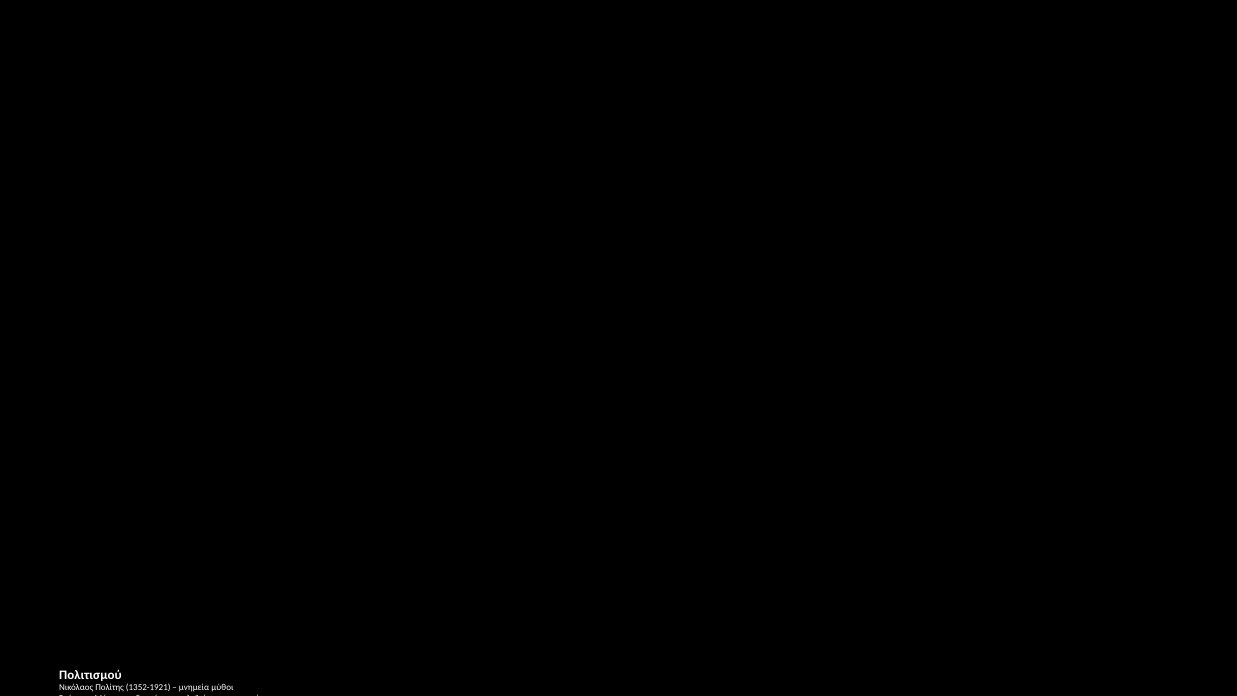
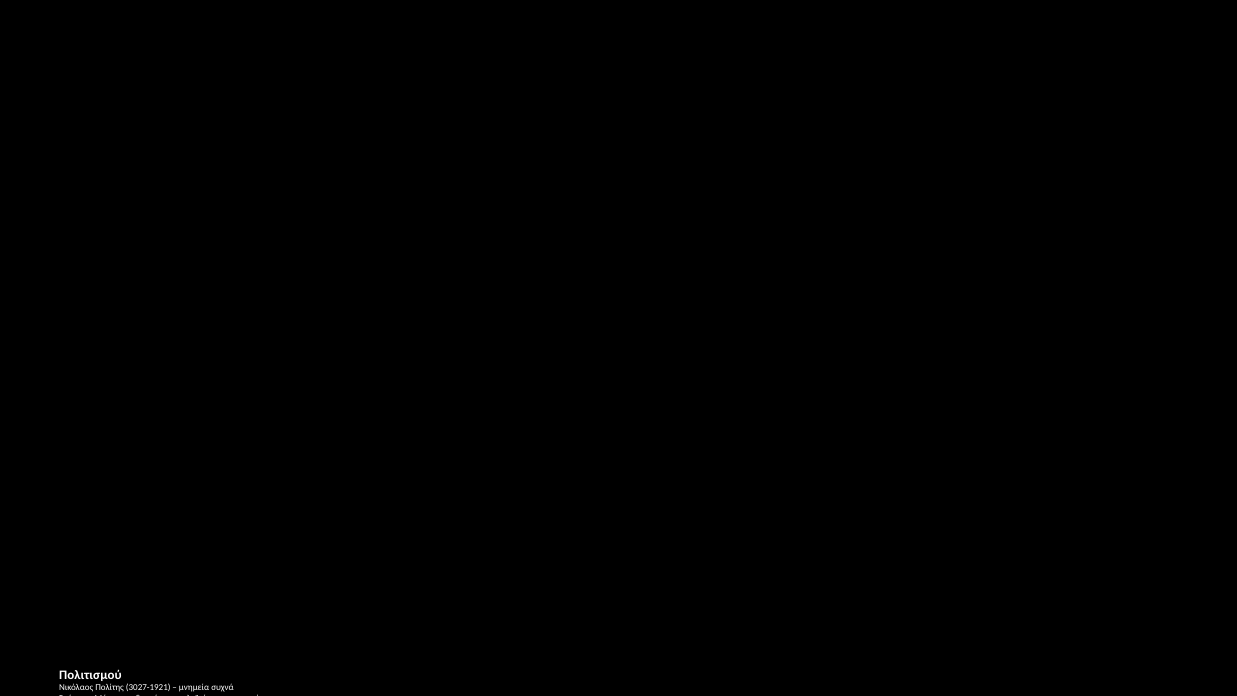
1352-1921: 1352-1921 -> 3027-1921 (148, 688)
μύθοι: μύθοι -> συχνά (223, 688)
